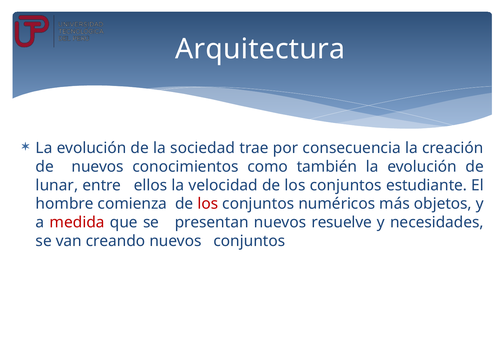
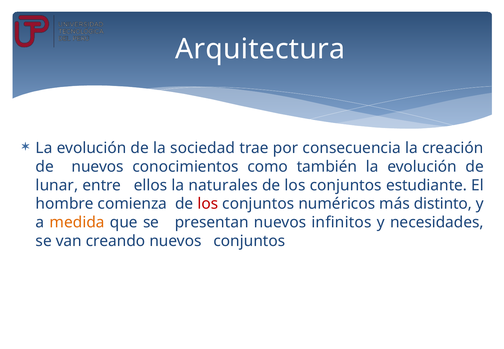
velocidad: velocidad -> naturales (223, 185)
objetos: objetos -> distinto (443, 204)
medida colour: red -> orange (77, 222)
resuelve: resuelve -> infinitos (342, 222)
